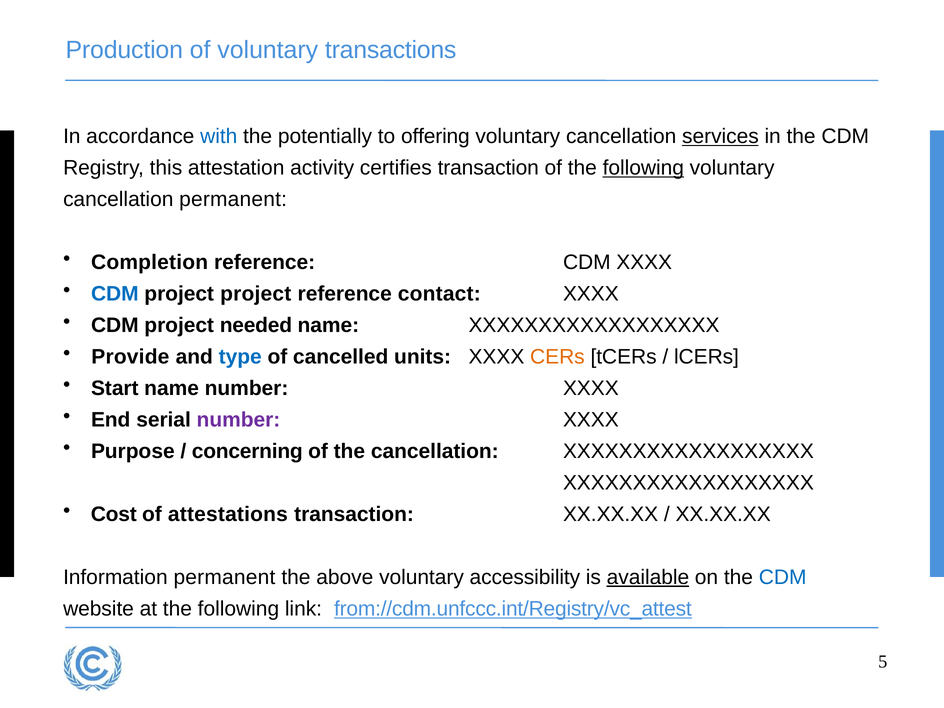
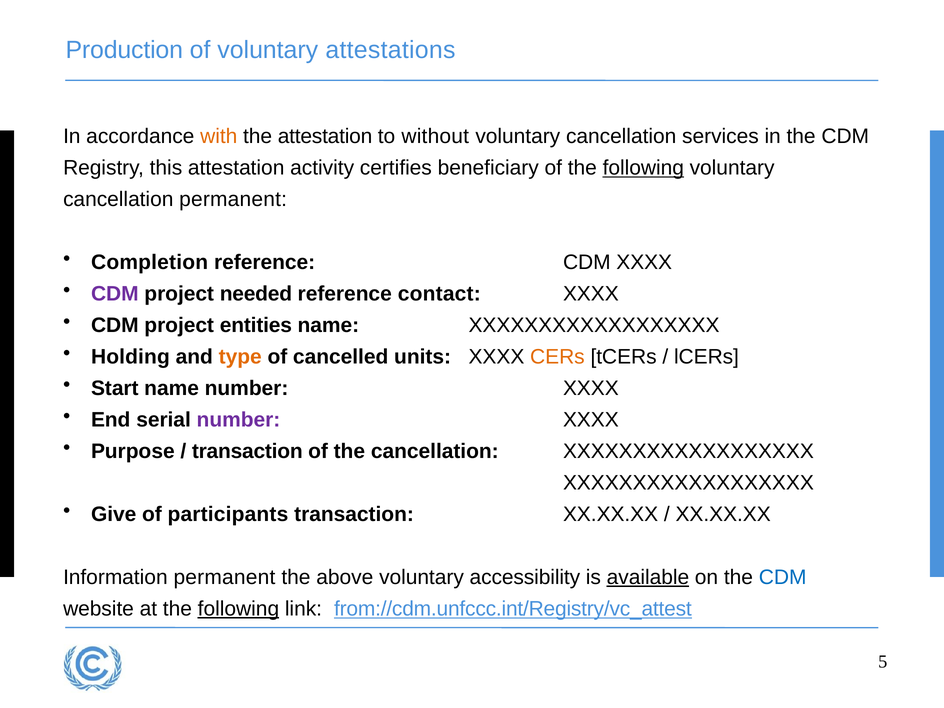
transactions: transactions -> attestations (390, 50)
with colour: blue -> orange (219, 136)
the potentially: potentially -> attestation (325, 136)
offering: offering -> without (435, 136)
services underline: present -> none (720, 136)
certifies transaction: transaction -> beneficiary (488, 168)
CDM colour: blue -> purple (115, 294)
project project: project -> needed (256, 294)
needed: needed -> entities (256, 325)
Provide: Provide -> Holding (130, 357)
type colour: blue -> orange (240, 357)
concerning: concerning -> transaction (247, 451)
Cost: Cost -> Give (114, 514)
attestations: attestations -> participants (228, 514)
following underline: none -> present (238, 609)
